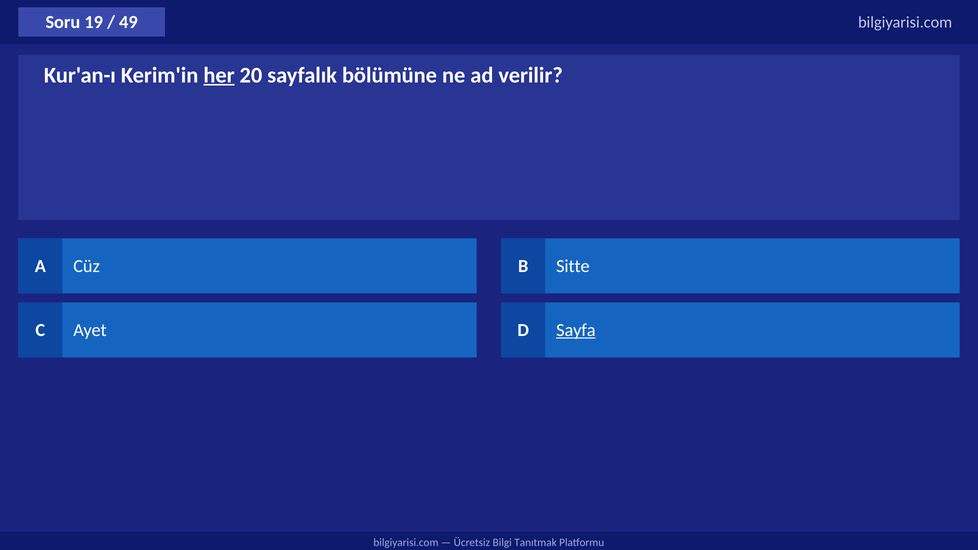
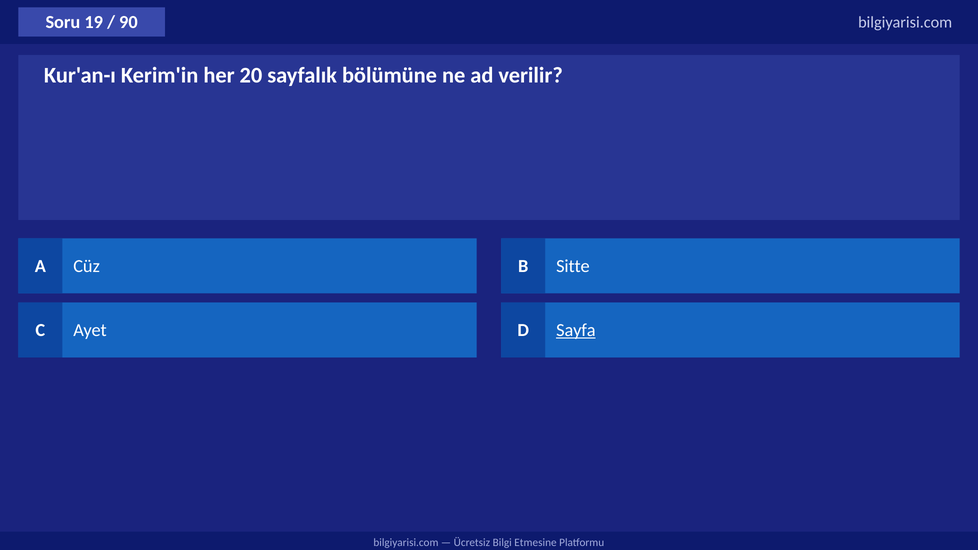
49: 49 -> 90 (128, 22)
her underline: present -> none (219, 75)
Tanıtmak: Tanıtmak -> Etmesine (536, 542)
